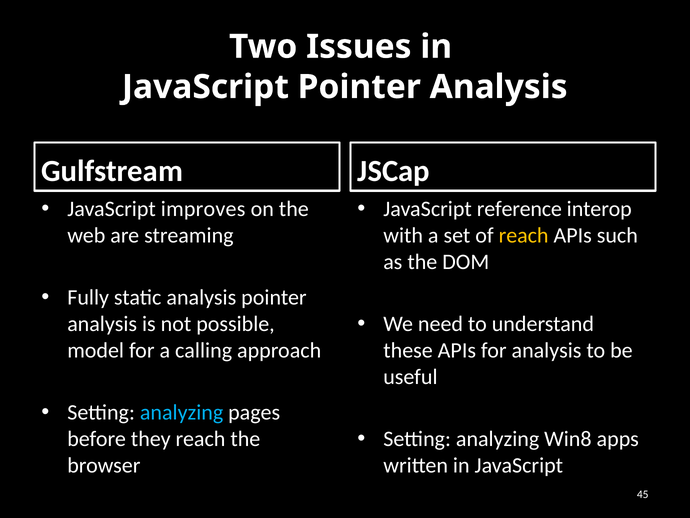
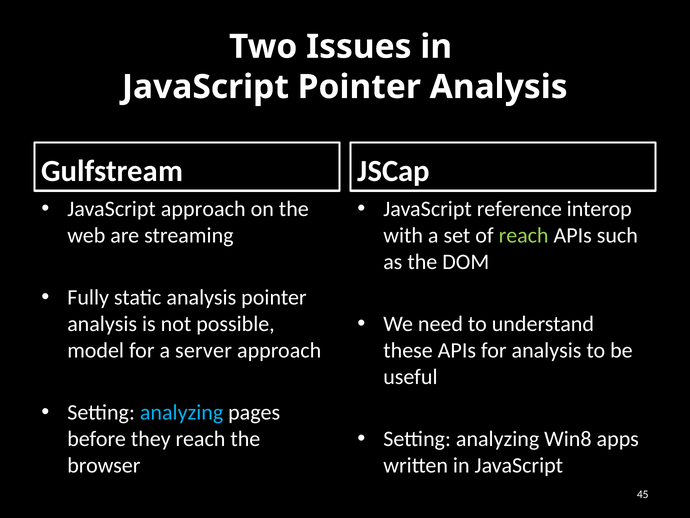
JavaScript improves: improves -> approach (203, 209)
reach colour: yellow -> light green (524, 235)
calling: calling -> server (203, 350)
